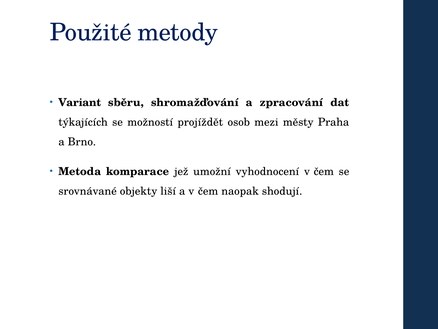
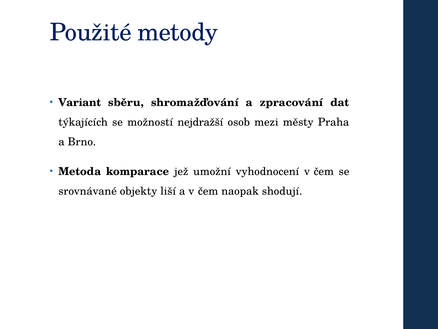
projíždět: projíždět -> nejdražší (200, 122)
